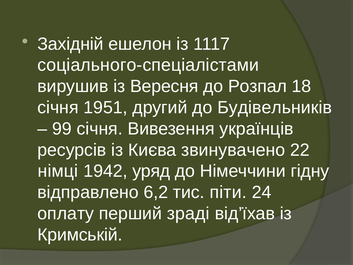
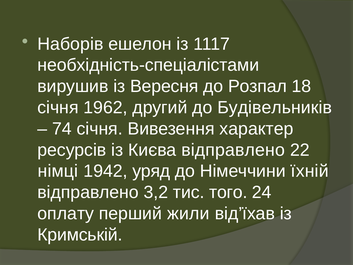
Західній: Західній -> Наборів (70, 44)
соціального-спеціалістами: соціального-спеціалістами -> необхідність-спеціалістами (148, 65)
1951: 1951 -> 1962 (105, 107)
99: 99 -> 74 (62, 129)
українців: українців -> характер (256, 129)
Києва звинувачено: звинувачено -> відправлено (233, 150)
гідну: гідну -> їхній (310, 171)
6,2: 6,2 -> 3,2 (156, 192)
піти: піти -> того (228, 192)
зраді: зраді -> жили (188, 213)
